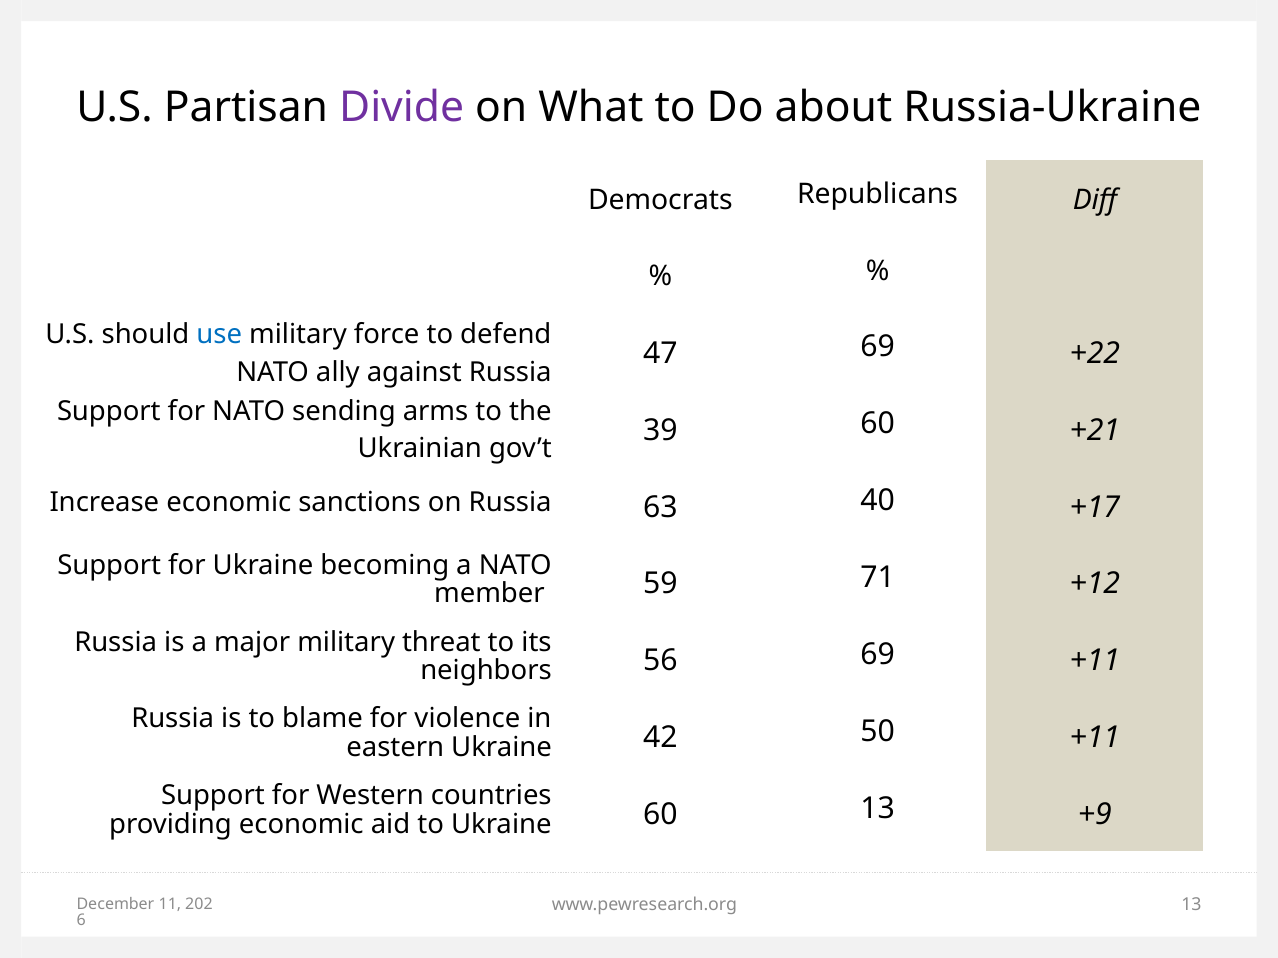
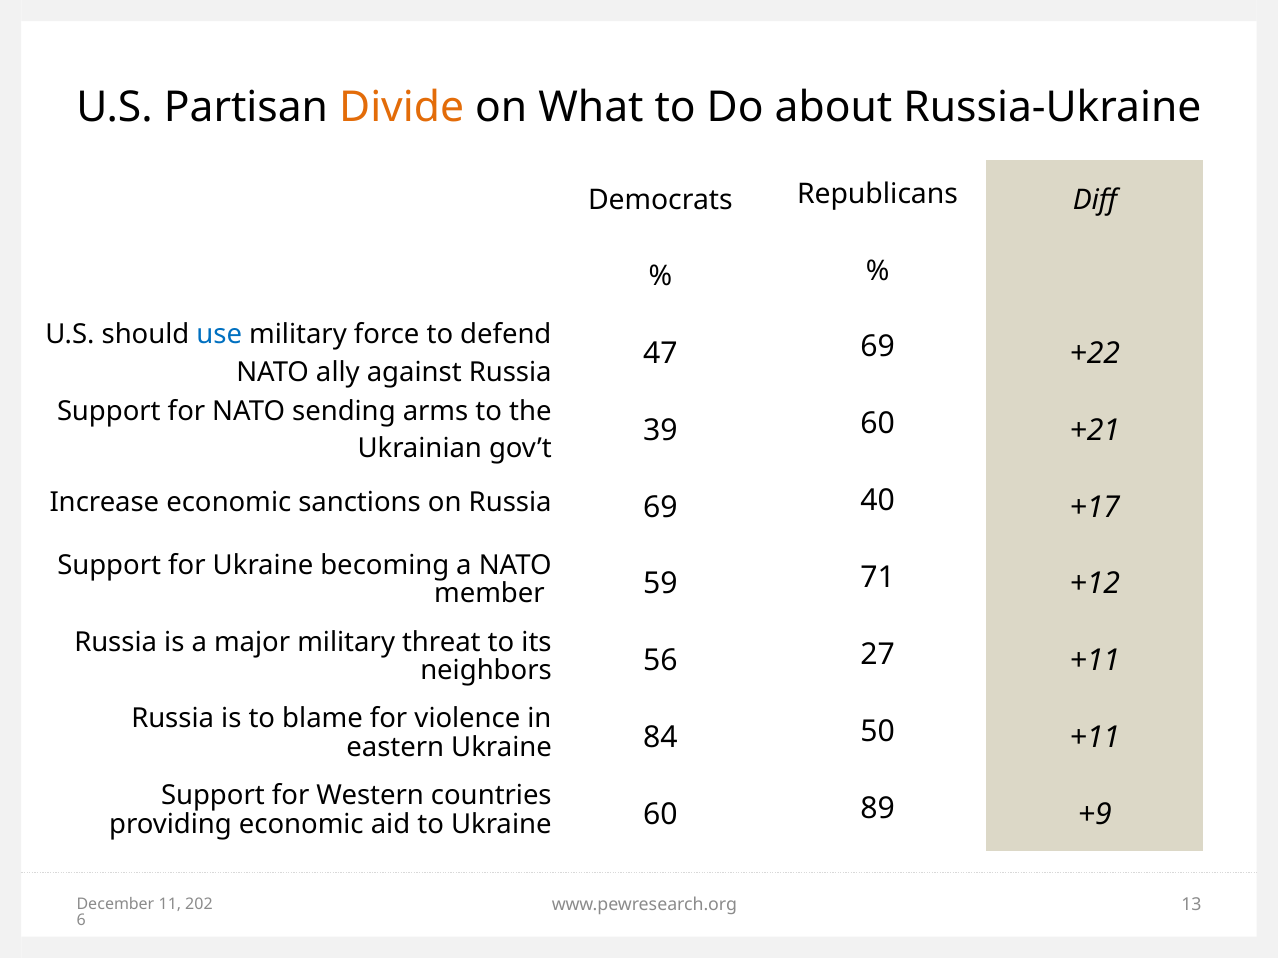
Divide colour: purple -> orange (402, 107)
Russia 63: 63 -> 69 (660, 507)
56 69: 69 -> 27 (878, 655)
42: 42 -> 84 (660, 738)
60 13: 13 -> 89 (878, 809)
